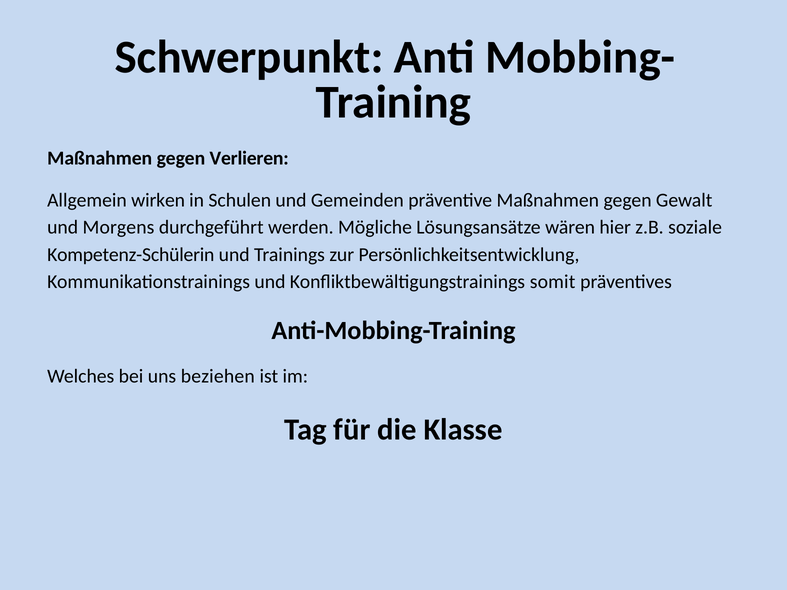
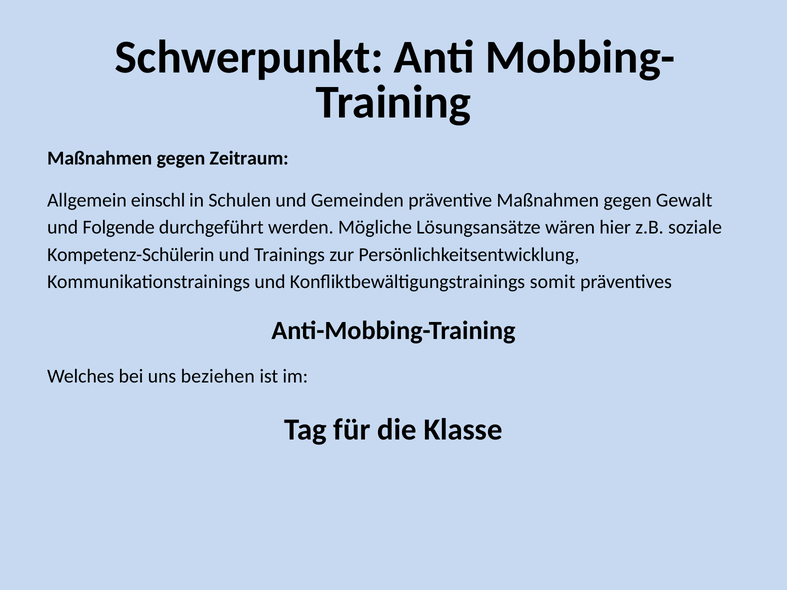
Verlieren: Verlieren -> Zeitraum (249, 158)
wirken: wirken -> einschl (158, 200)
Morgens: Morgens -> Folgende (119, 228)
